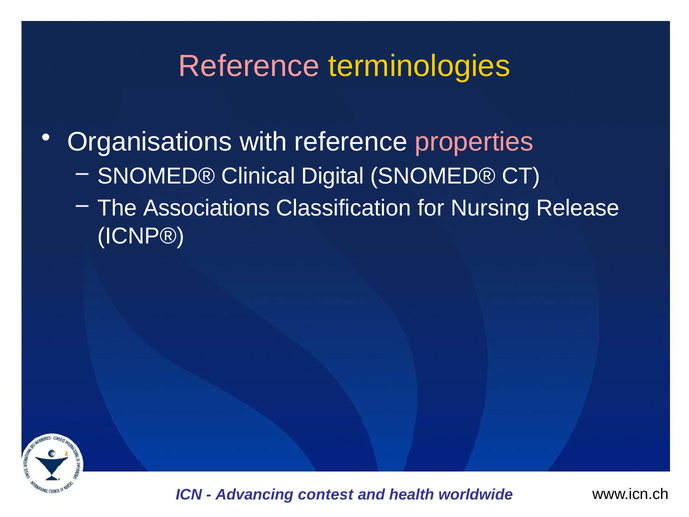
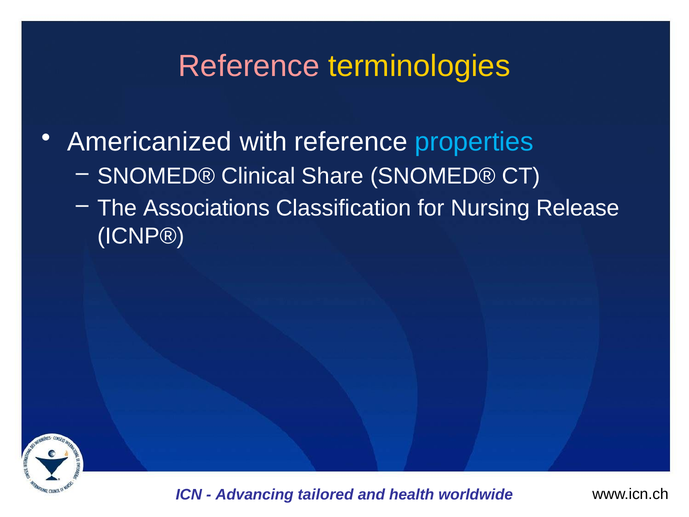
Organisations: Organisations -> Americanized (150, 142)
properties colour: pink -> light blue (474, 142)
Digital: Digital -> Share (332, 176)
contest: contest -> tailored (326, 495)
